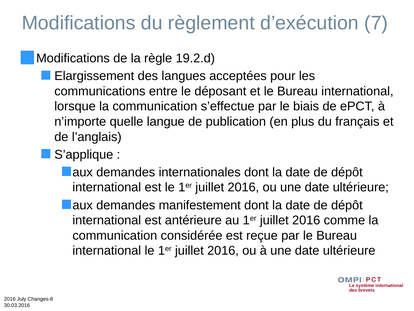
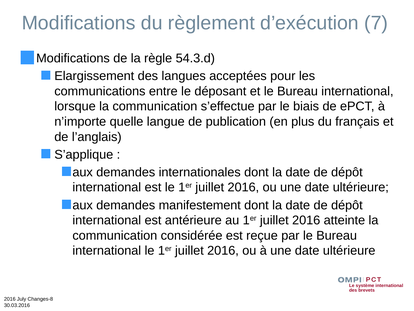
19.2.d: 19.2.d -> 54.3.d (195, 58)
comme: comme -> atteinte (344, 220)
